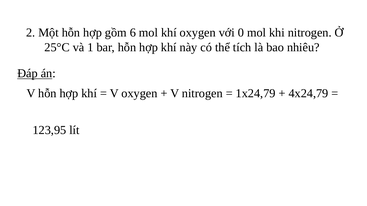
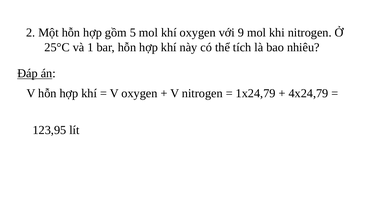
6: 6 -> 5 (133, 33)
0: 0 -> 9 (241, 33)
